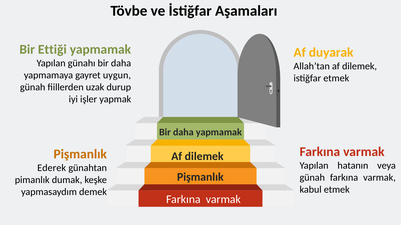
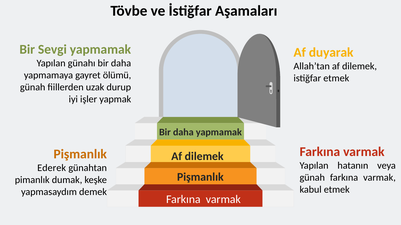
Ettiği: Ettiği -> Sevgi (52, 50)
uygun: uygun -> ölümü (117, 76)
